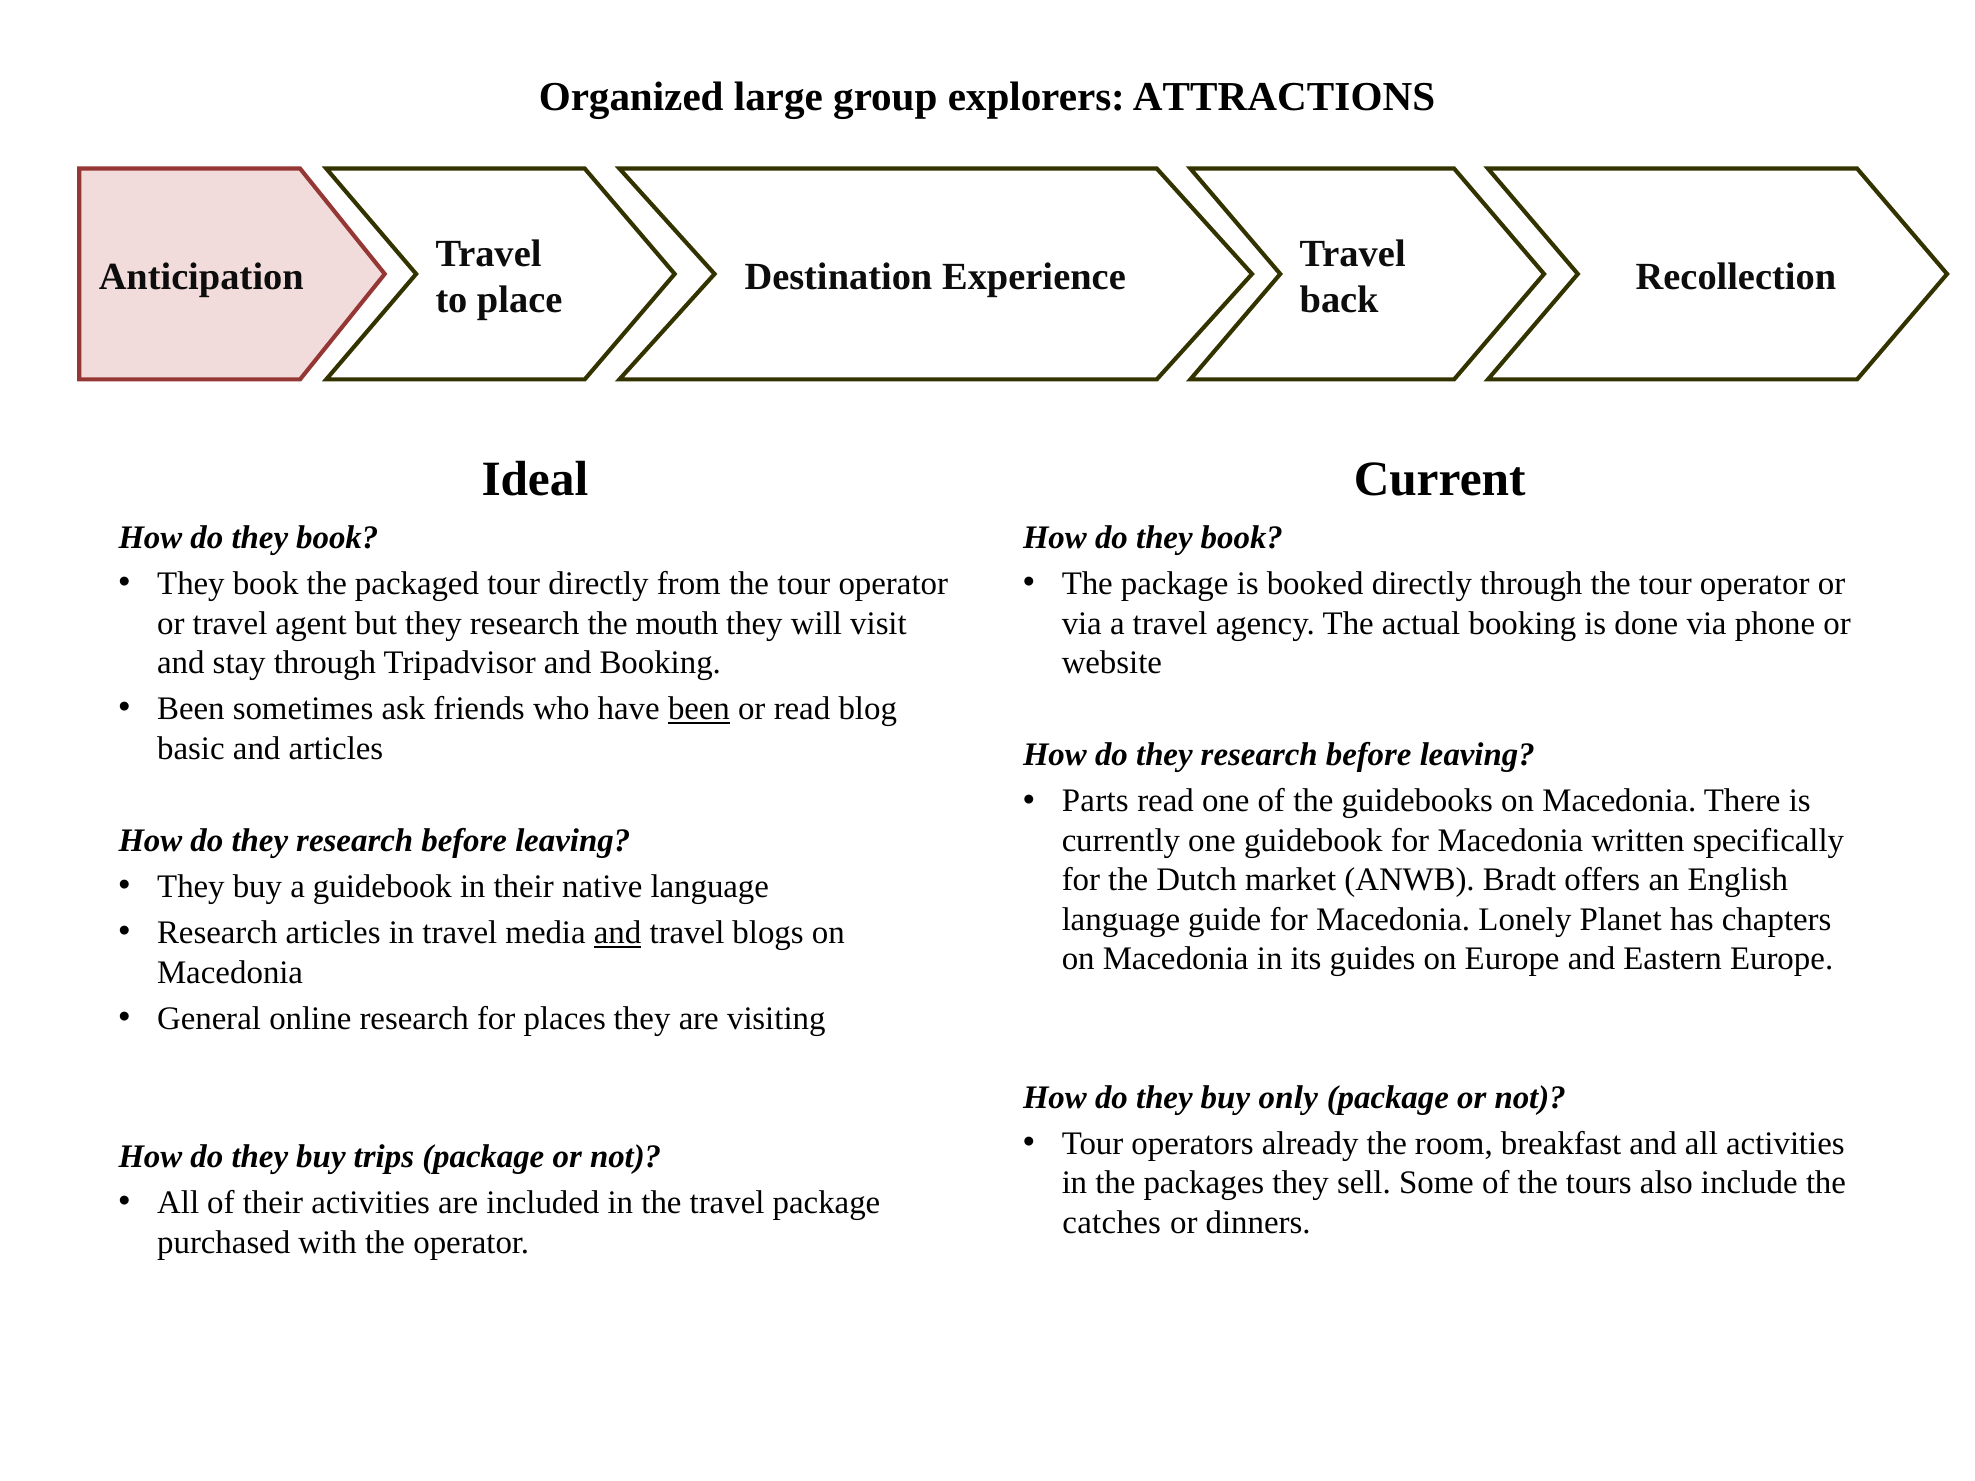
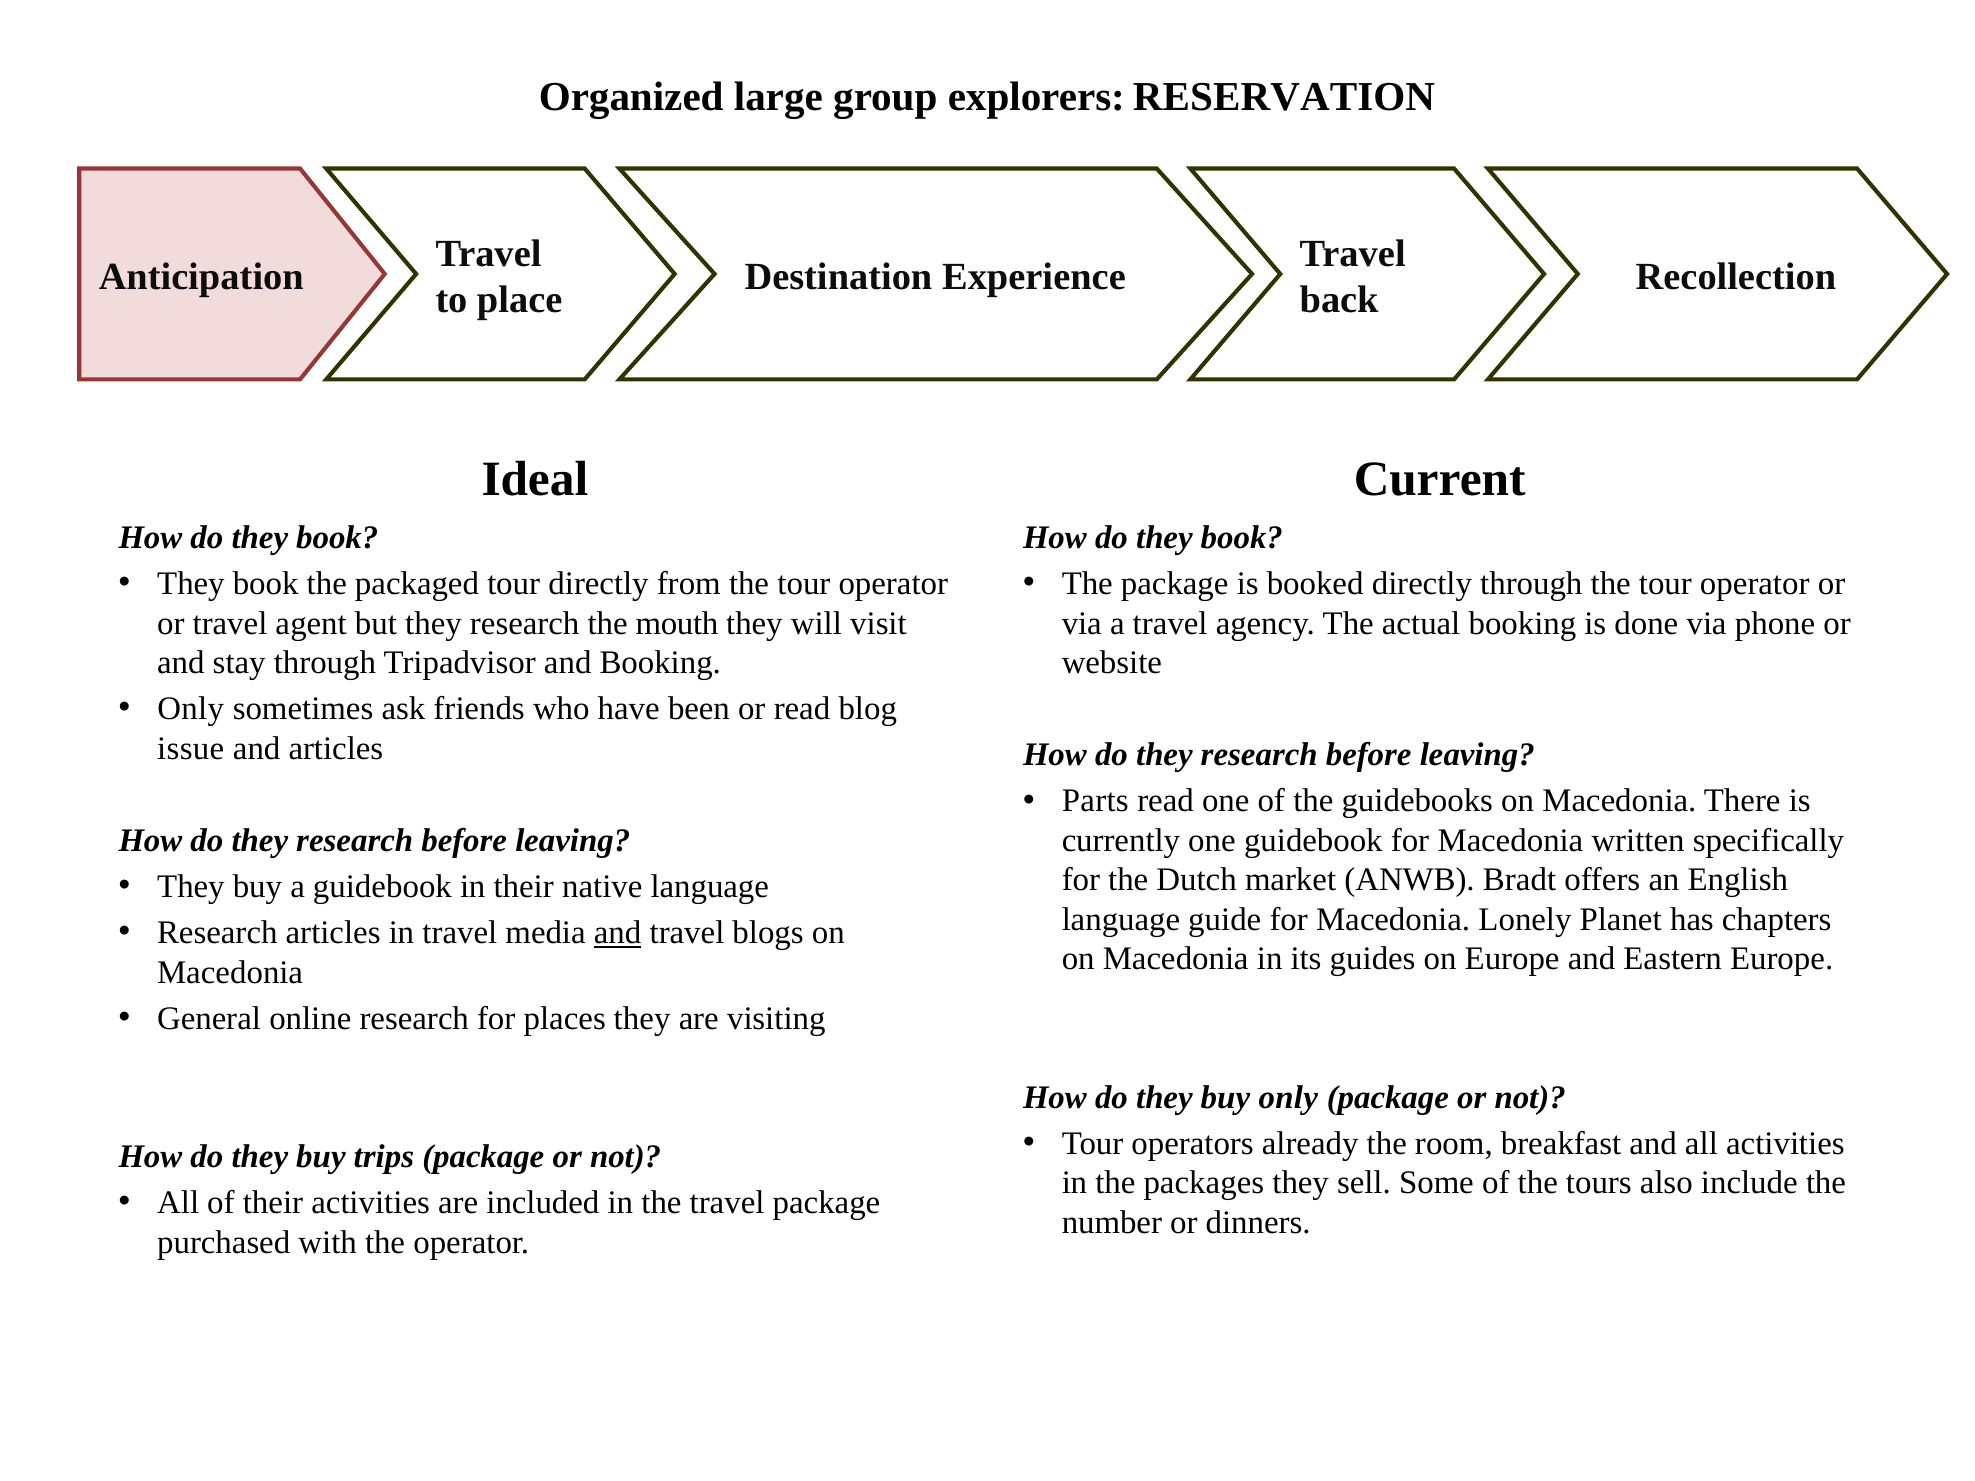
ATTRACTIONS: ATTRACTIONS -> RESERVATION (1284, 97)
Been: Been -> Only (191, 709)
been underline: present -> none (699, 709)
basic: basic -> issue (191, 748)
catches: catches -> number (1112, 1223)
